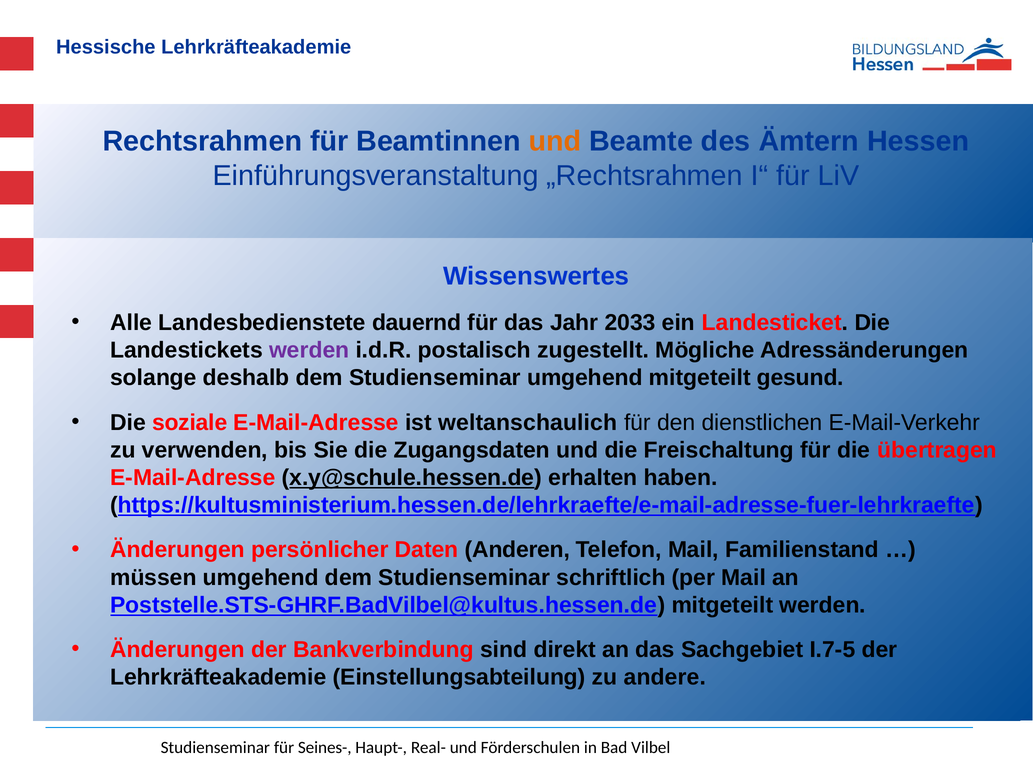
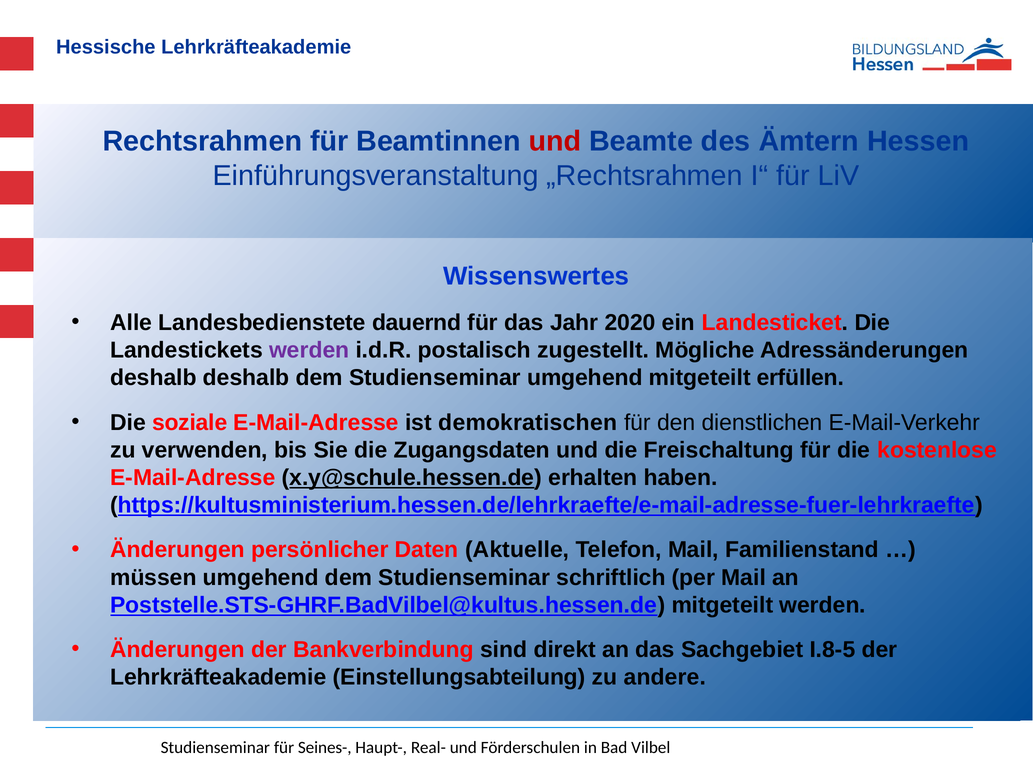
und colour: orange -> red (555, 141)
2033: 2033 -> 2020 (630, 323)
solange: solange -> deshalb (153, 378)
gesund: gesund -> erfüllen (800, 378)
weltanschaulich: weltanschaulich -> demokratischen (528, 422)
übertragen: übertragen -> kostenlose (937, 450)
Anderen: Anderen -> Aktuelle (517, 550)
I.7-5: I.7-5 -> I.8-5 (832, 650)
